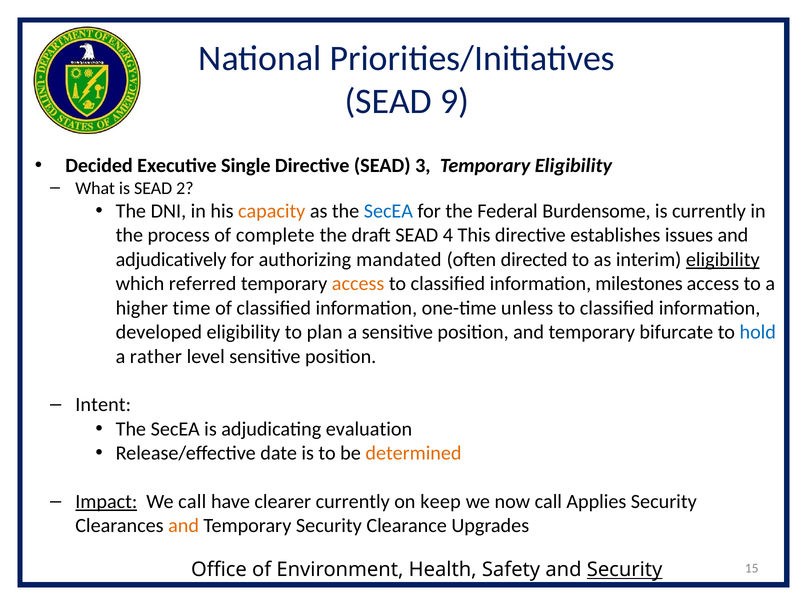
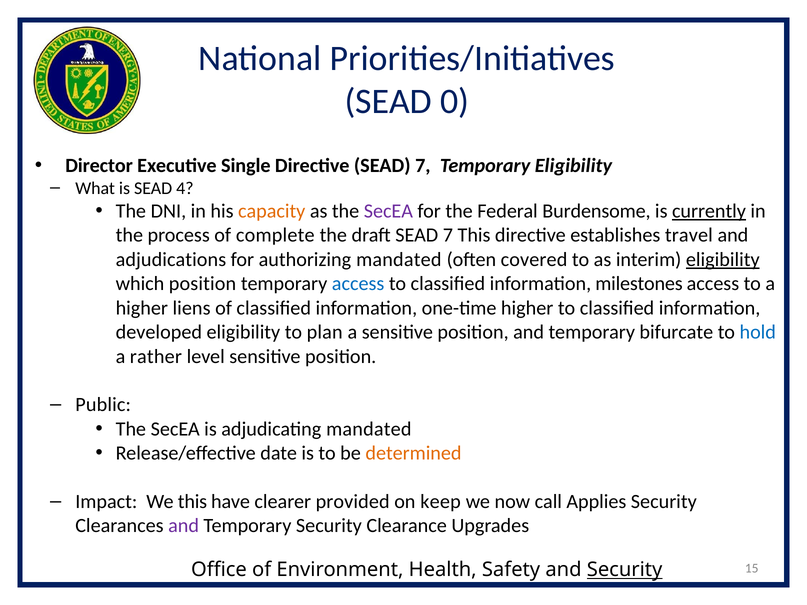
9: 9 -> 0 (455, 102)
Decided: Decided -> Director (99, 166)
Directive SEAD 3: 3 -> 7 (423, 166)
2: 2 -> 4 (185, 188)
SecEA colour: blue -> purple (388, 211)
currently underline: none -> present (709, 211)
draft SEAD 4: 4 -> 7 (448, 235)
issues: issues -> travel (689, 235)
adjudicatively: adjudicatively -> adjudications (171, 260)
directed: directed -> covered (534, 260)
which referred: referred -> position (203, 284)
access colour: orange -> blue (358, 284)
time: time -> liens (192, 308)
one-time unless: unless -> higher (527, 308)
Intent: Intent -> Public (103, 405)
adjudicating evaluation: evaluation -> mandated (369, 429)
Impact underline: present -> none (106, 502)
We call: call -> this (192, 502)
clearer currently: currently -> provided (353, 502)
and colour: orange -> purple (184, 526)
